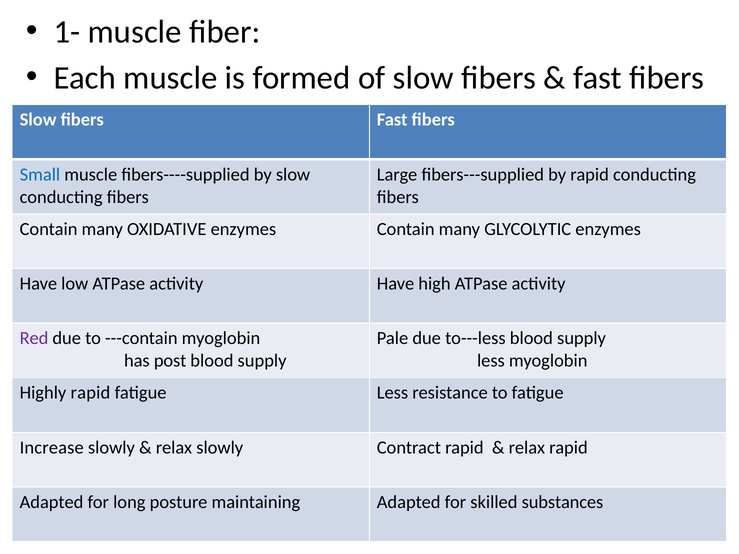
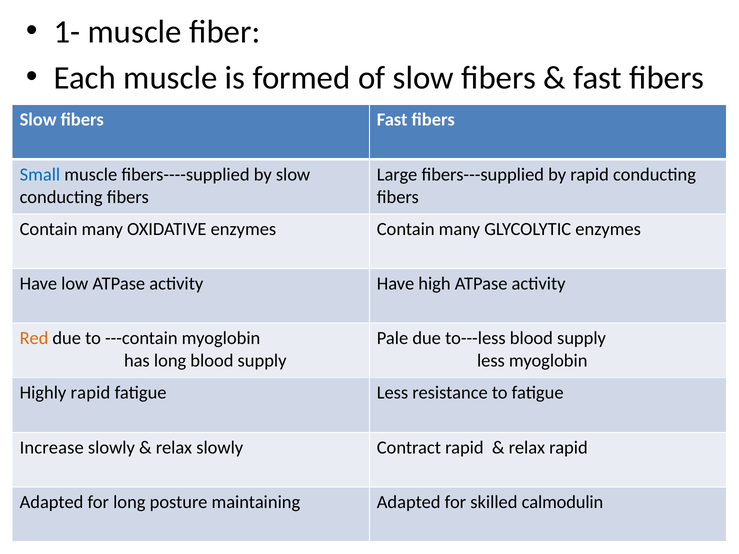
Red colour: purple -> orange (34, 338)
has post: post -> long (170, 361)
substances: substances -> calmodulin (562, 502)
